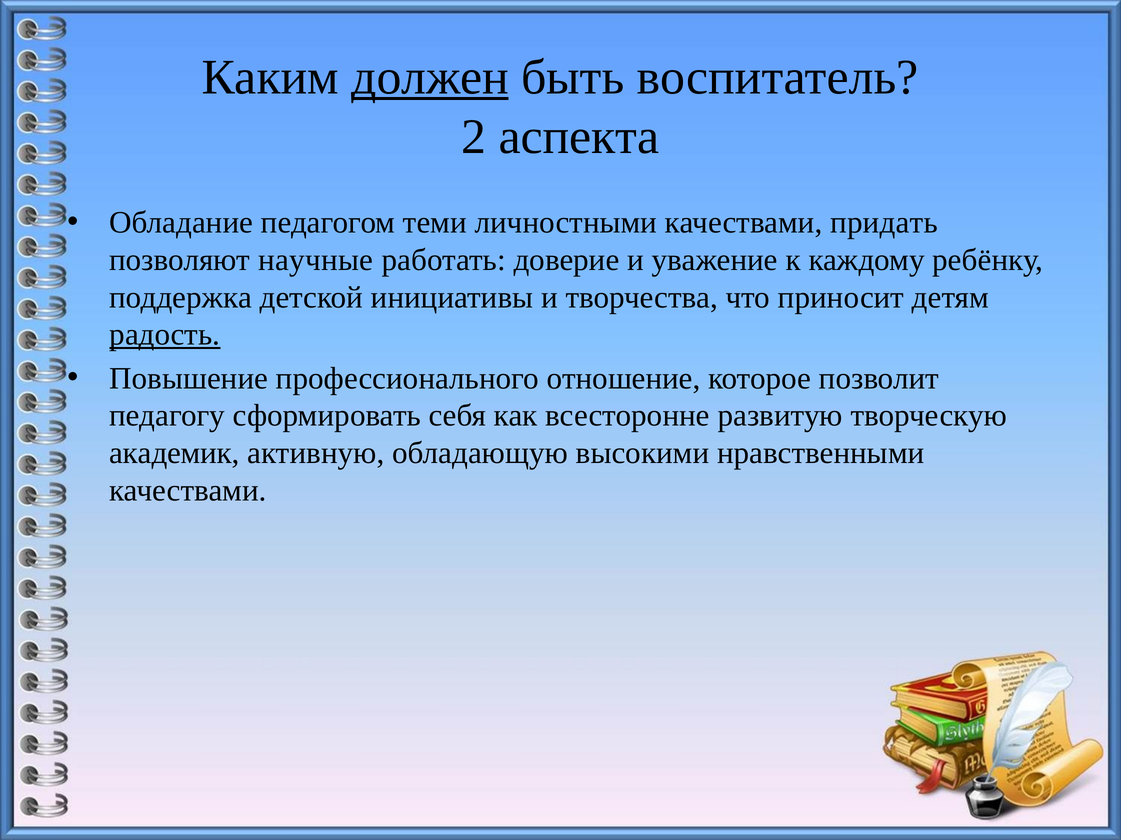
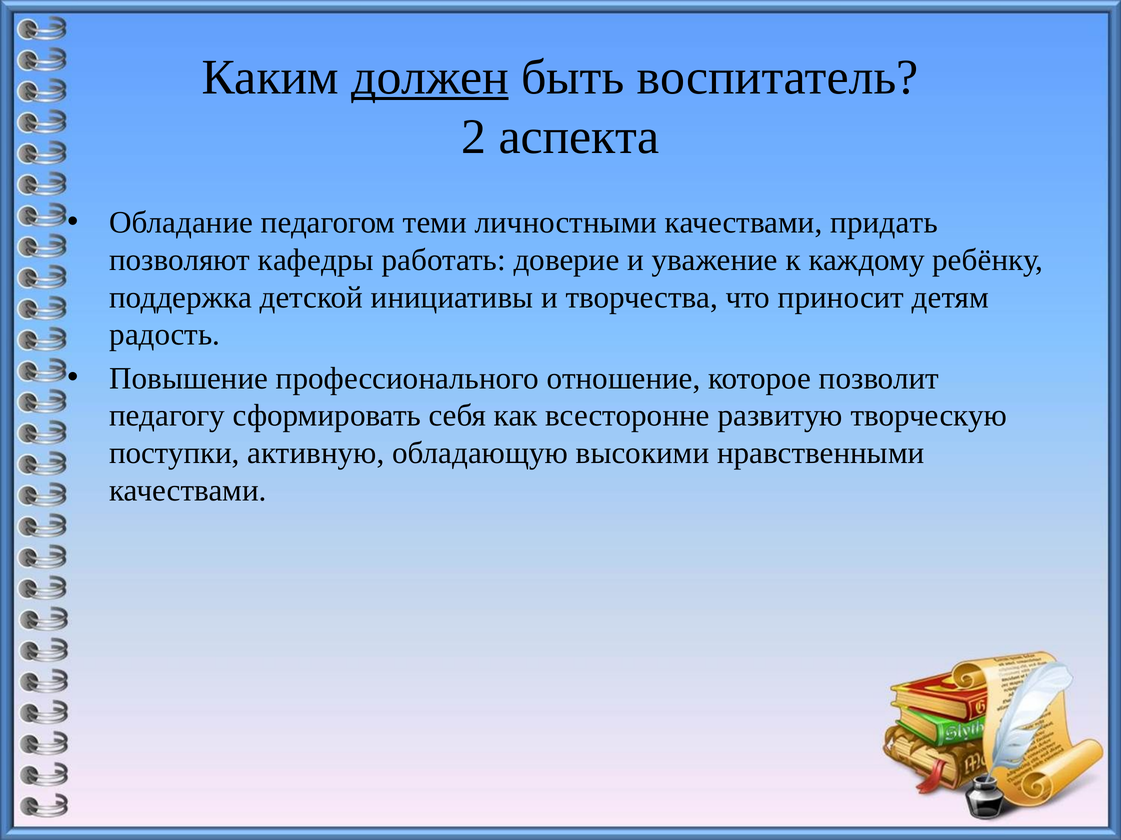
научные: научные -> кафедры (316, 260)
радость underline: present -> none (165, 335)
академик: академик -> поступки (175, 453)
